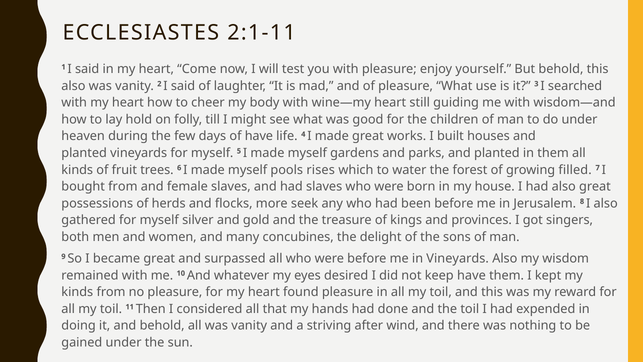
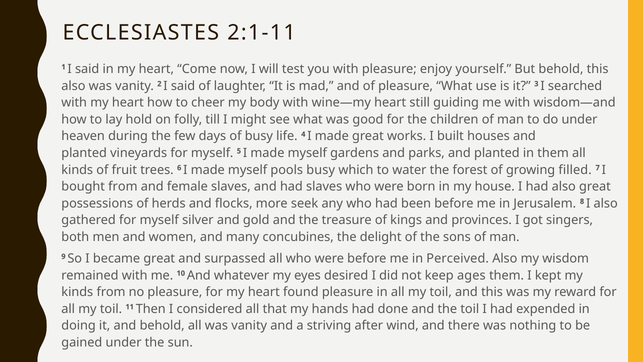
of have: have -> busy (259, 136)
pools rises: rises -> busy (321, 170)
in Vineyards: Vineyards -> Perceived (458, 258)
keep have: have -> ages (471, 275)
